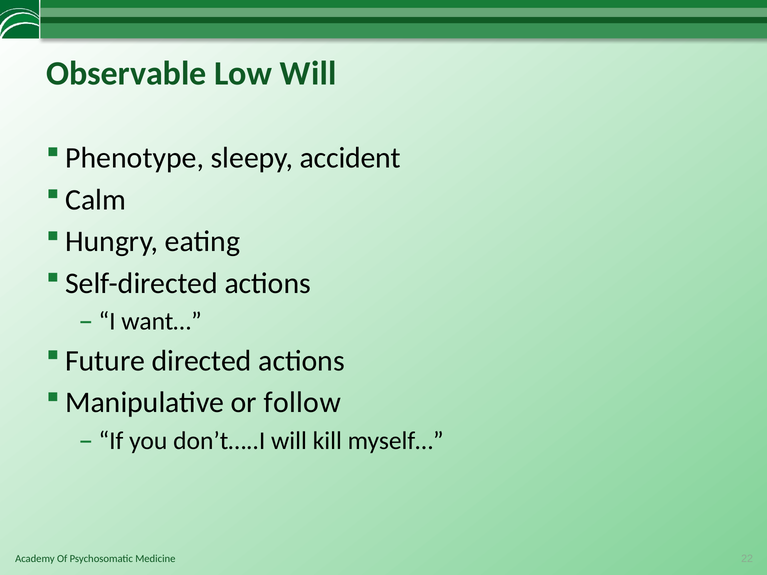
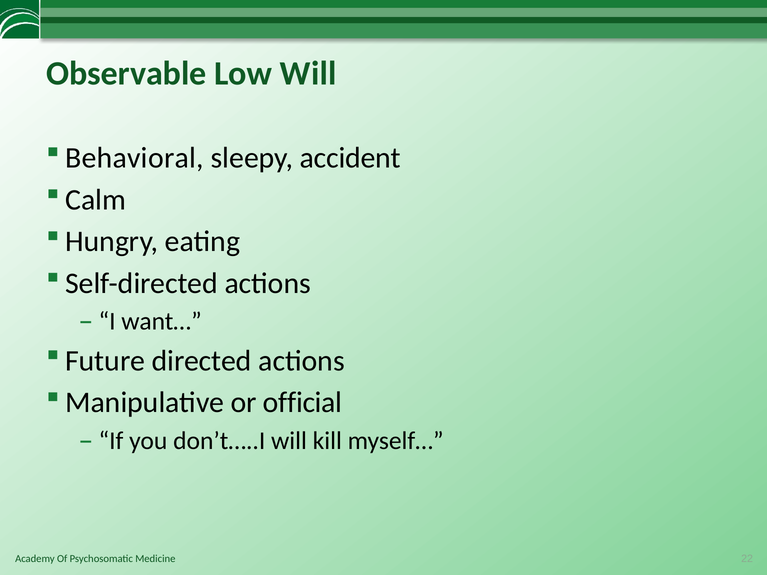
Phenotype: Phenotype -> Behavioral (135, 158)
follow: follow -> official (303, 403)
